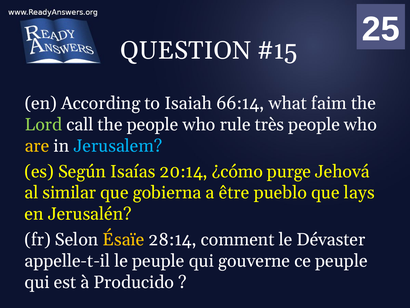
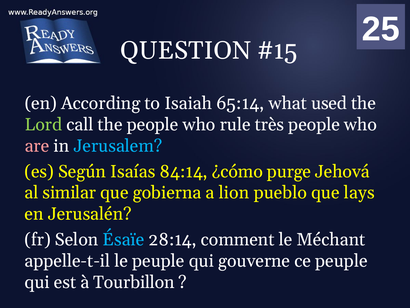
66:14: 66:14 -> 65:14 (240, 103)
faim: faim -> used (329, 103)
are colour: yellow -> pink (37, 146)
20:14: 20:14 -> 84:14 (184, 171)
être: être -> lion (234, 193)
Ésaïe colour: yellow -> light blue (123, 239)
Dévaster: Dévaster -> Méchant (331, 239)
Producido: Producido -> Tourbillon (134, 282)
